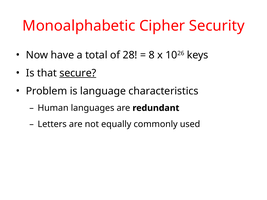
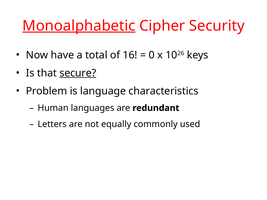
Monoalphabetic underline: none -> present (79, 26)
28: 28 -> 16 (130, 55)
8: 8 -> 0 (152, 55)
